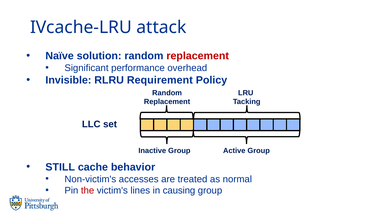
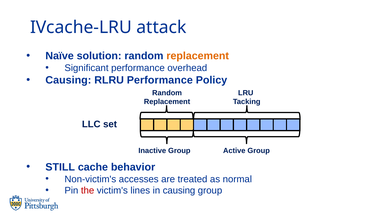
replacement colour: red -> orange (198, 56)
Invisible: Invisible -> Causing (68, 80)
RLRU Requirement: Requirement -> Performance (160, 80)
